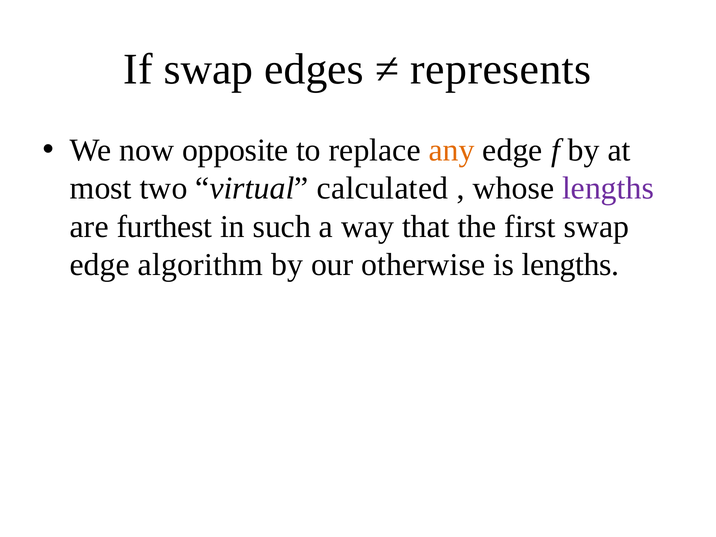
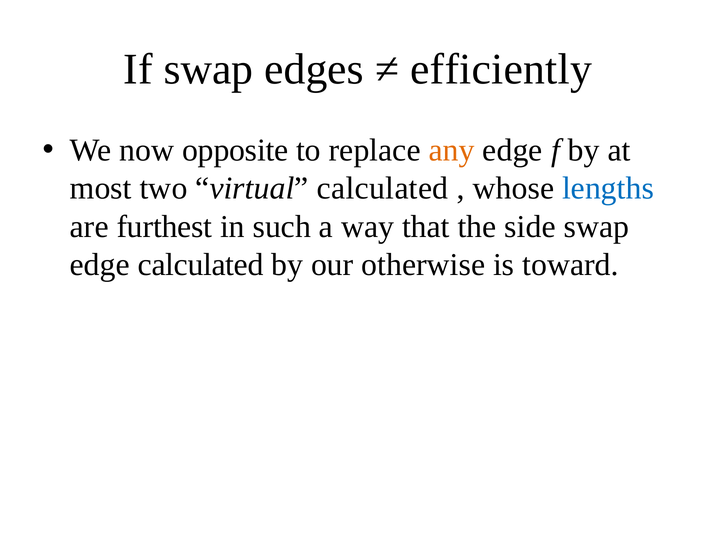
represents: represents -> efficiently (501, 69)
lengths colour: purple -> blue (608, 188)
first: first -> side (530, 227)
edge algorithm: algorithm -> calculated (201, 265)
is lengths: lengths -> toward (570, 265)
